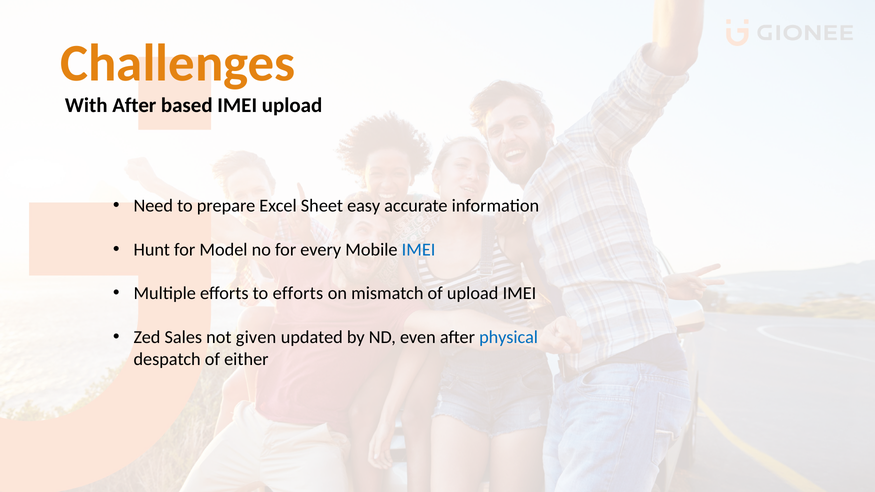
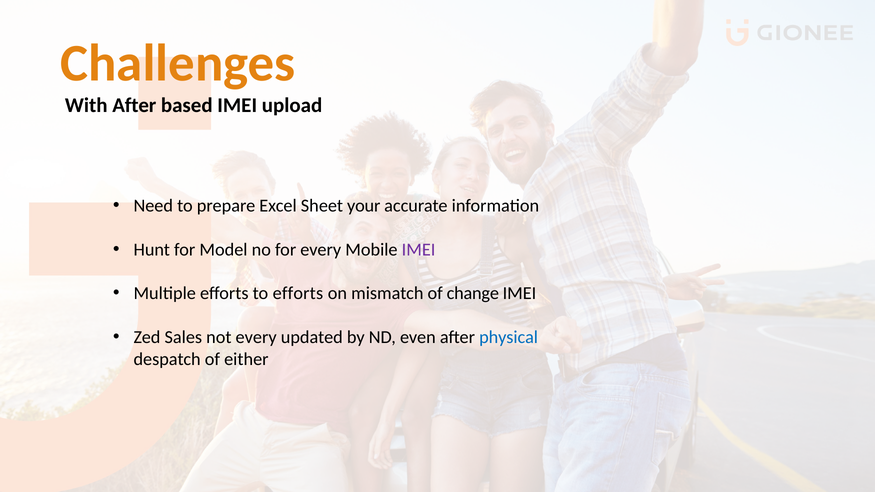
easy: easy -> your (364, 206)
IMEI colour: blue -> purple (419, 250)
of upload: upload -> change (473, 294)
not given: given -> every (256, 337)
